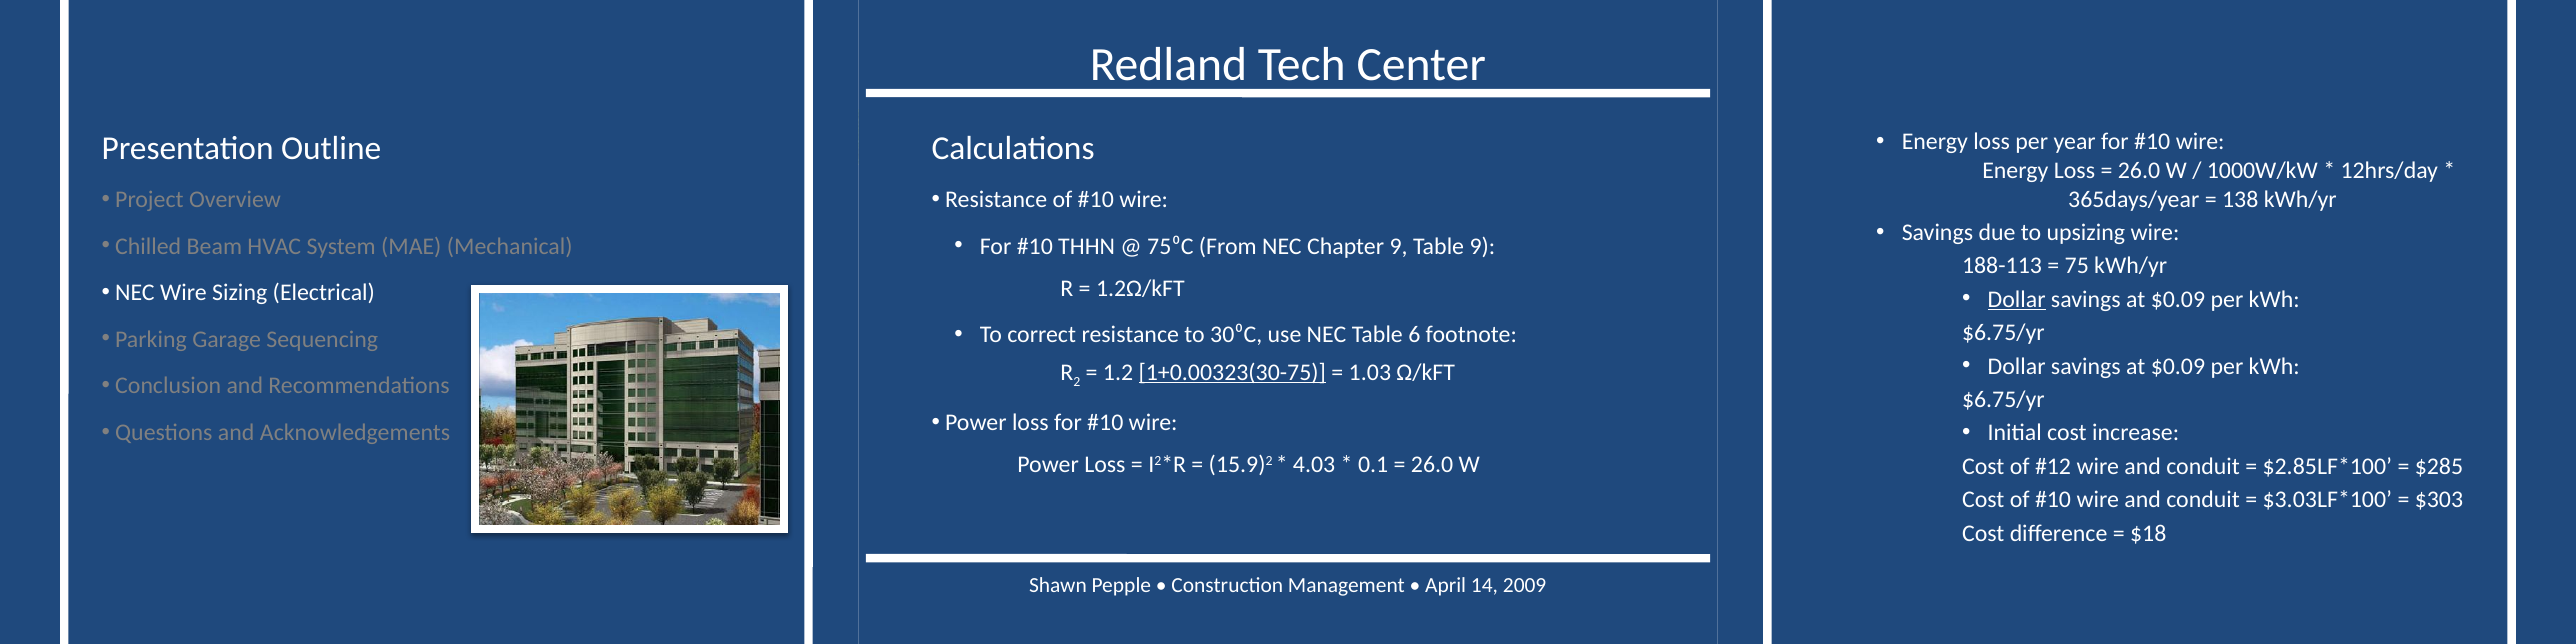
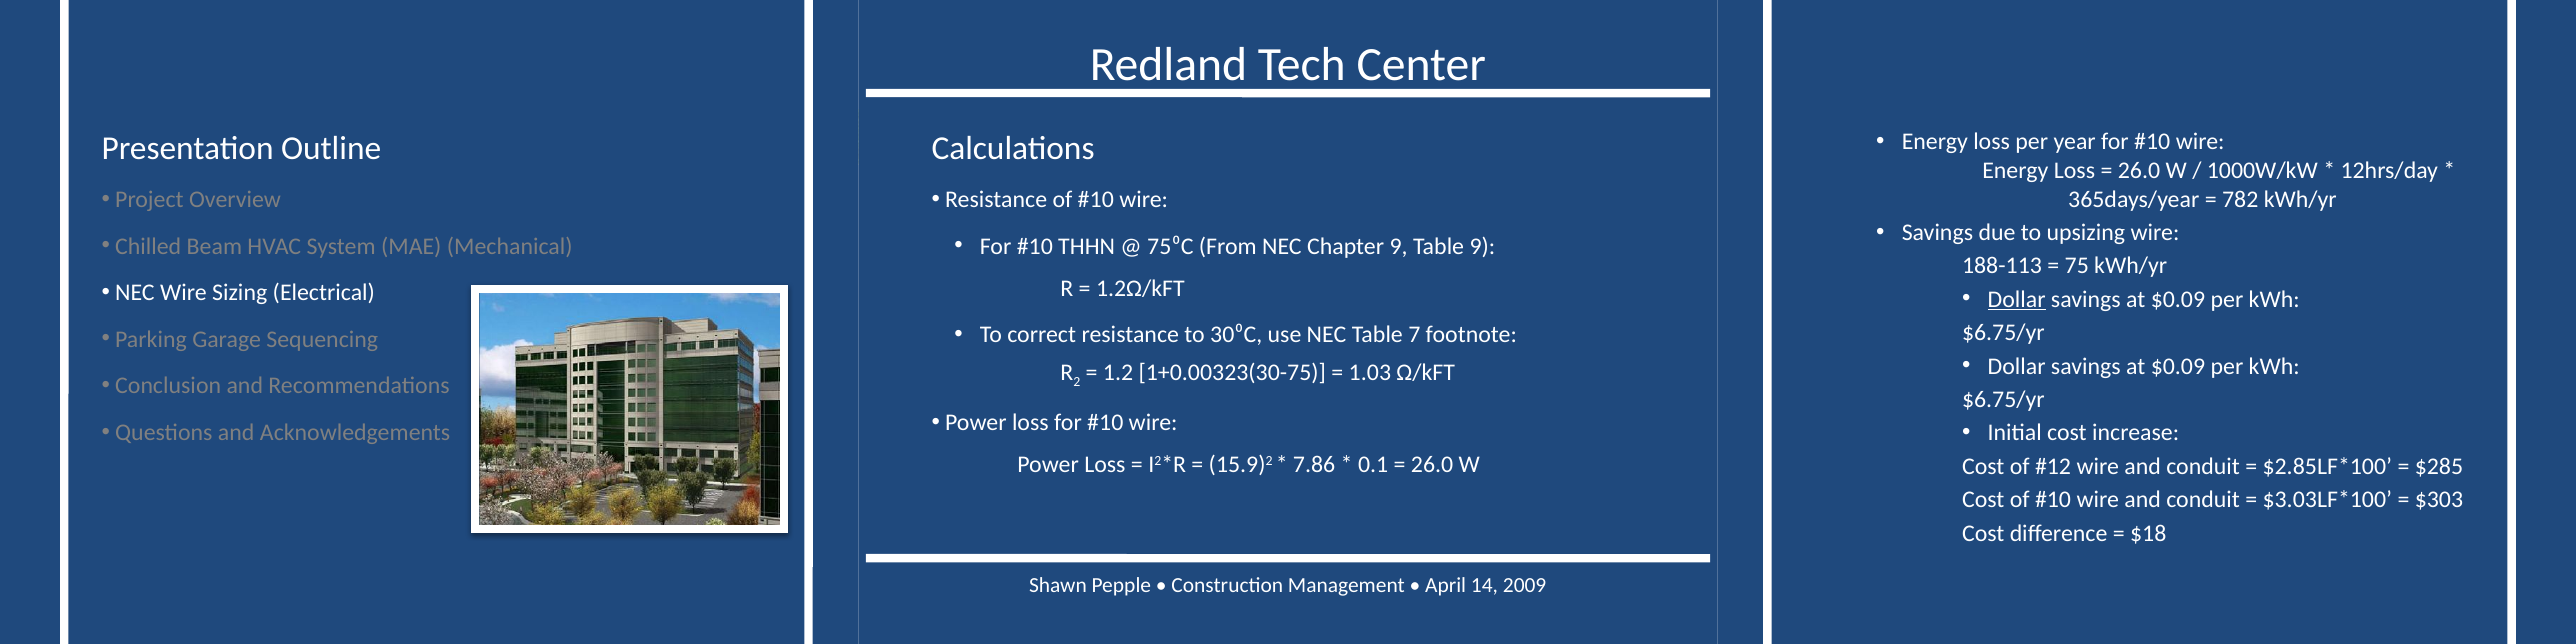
138: 138 -> 782 (2240, 199)
6: 6 -> 7 (1414, 335)
1+0.00323(30-75 underline: present -> none (1232, 373)
4.03: 4.03 -> 7.86 (1314, 465)
